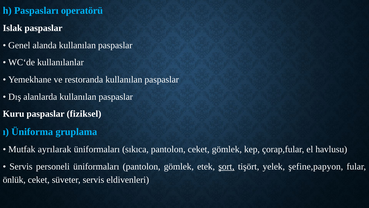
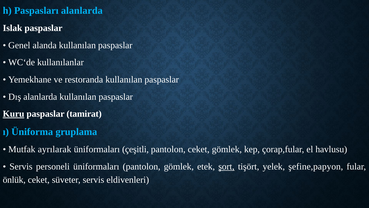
Paspasları operatörü: operatörü -> alanlarda (82, 10)
Kuru underline: none -> present (14, 114)
fiziksel: fiziksel -> tamirat (84, 114)
sıkıca: sıkıca -> çeşitli (135, 149)
